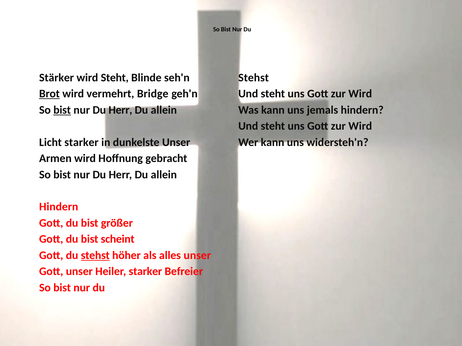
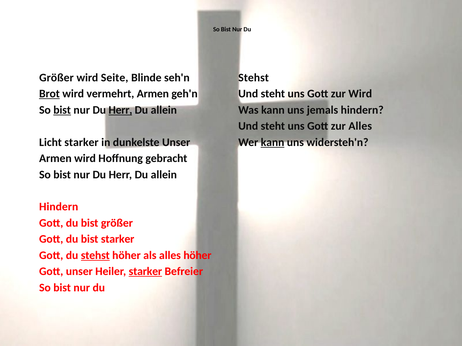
Stärker: Stärker -> Größer (56, 78)
wird Steht: Steht -> Seite (115, 78)
vermehrt Bridge: Bridge -> Armen (153, 94)
Herr underline: none -> present (120, 110)
Wird: Wird -> Alles (360, 126)
kann underline: none -> present (273, 142)
bist scheint: scheint -> starker (118, 239)
alles unser: unser -> höher (197, 256)
starker underline: none -> present (145, 272)
